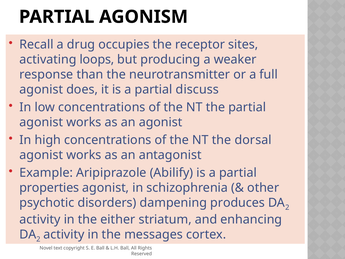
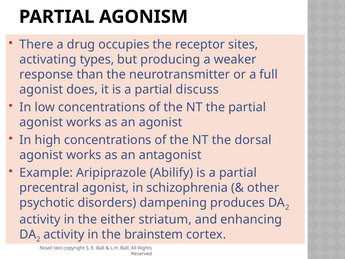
Recall: Recall -> There (36, 45)
loops: loops -> types (97, 59)
properties: properties -> precentral (49, 188)
messages: messages -> brainstem (154, 234)
